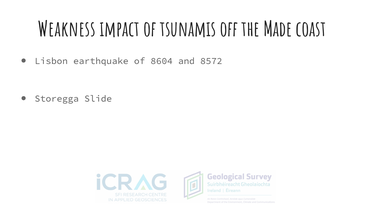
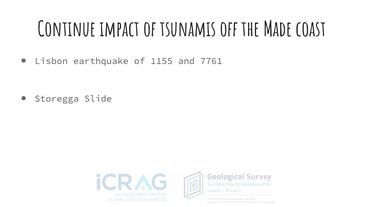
Weakness: Weakness -> Continue (67, 29)
8604: 8604 -> 1155 (162, 61)
8572: 8572 -> 7761 (211, 61)
